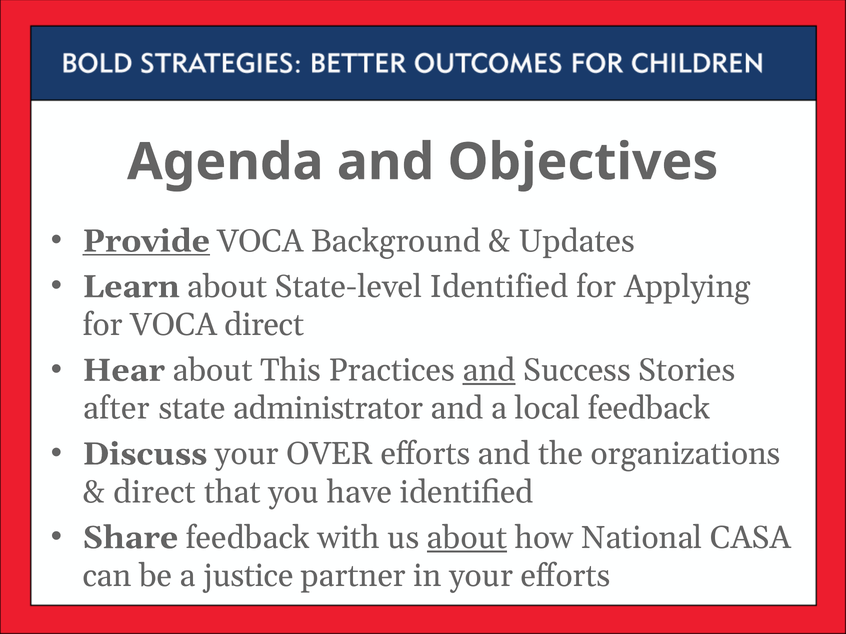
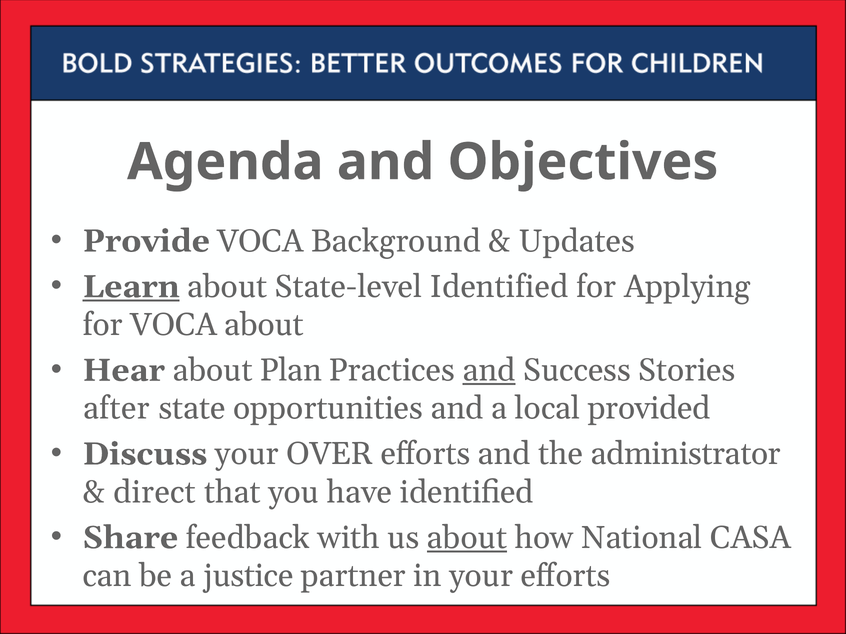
Provide underline: present -> none (146, 241)
Learn underline: none -> present (131, 287)
VOCA direct: direct -> about (264, 325)
This: This -> Plan (291, 371)
administrator: administrator -> opportunities (328, 409)
local feedback: feedback -> provided (649, 409)
organizations: organizations -> administrator (686, 454)
